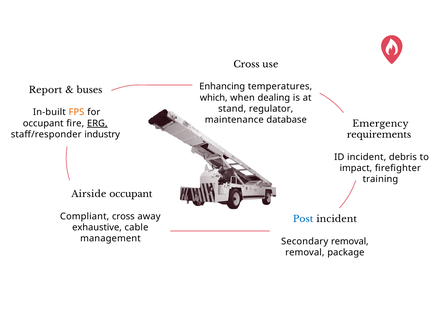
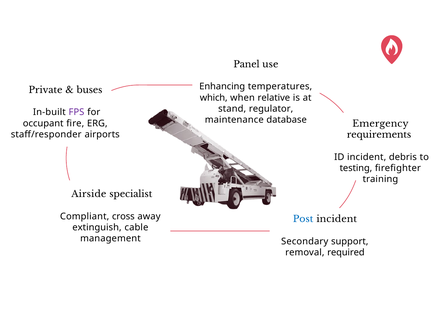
Cross: Cross -> Panel (246, 64)
Report: Report -> Private (46, 90)
dealing: dealing -> relative (274, 98)
FPS colour: orange -> purple (76, 112)
ERG underline: present -> none (97, 124)
industry: industry -> airports (102, 135)
impact: impact -> testing (356, 168)
Airside occupant: occupant -> specialist (131, 194)
exhaustive: exhaustive -> extinguish (97, 228)
Secondary removal: removal -> support (350, 242)
package: package -> required (346, 253)
